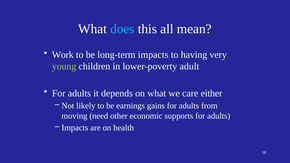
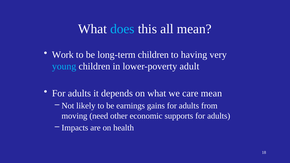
long-term impacts: impacts -> children (153, 55)
young colour: light green -> light blue (64, 66)
care either: either -> mean (211, 93)
